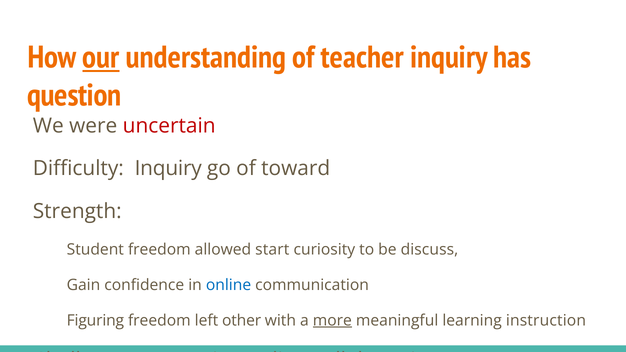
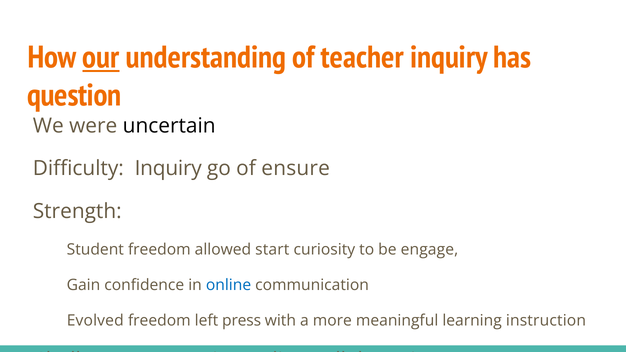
uncertain colour: red -> black (169, 126)
toward: toward -> ensure (296, 169)
discuss: discuss -> engage (429, 250)
Figuring: Figuring -> Evolved (95, 321)
other: other -> press (242, 321)
more underline: present -> none (332, 321)
